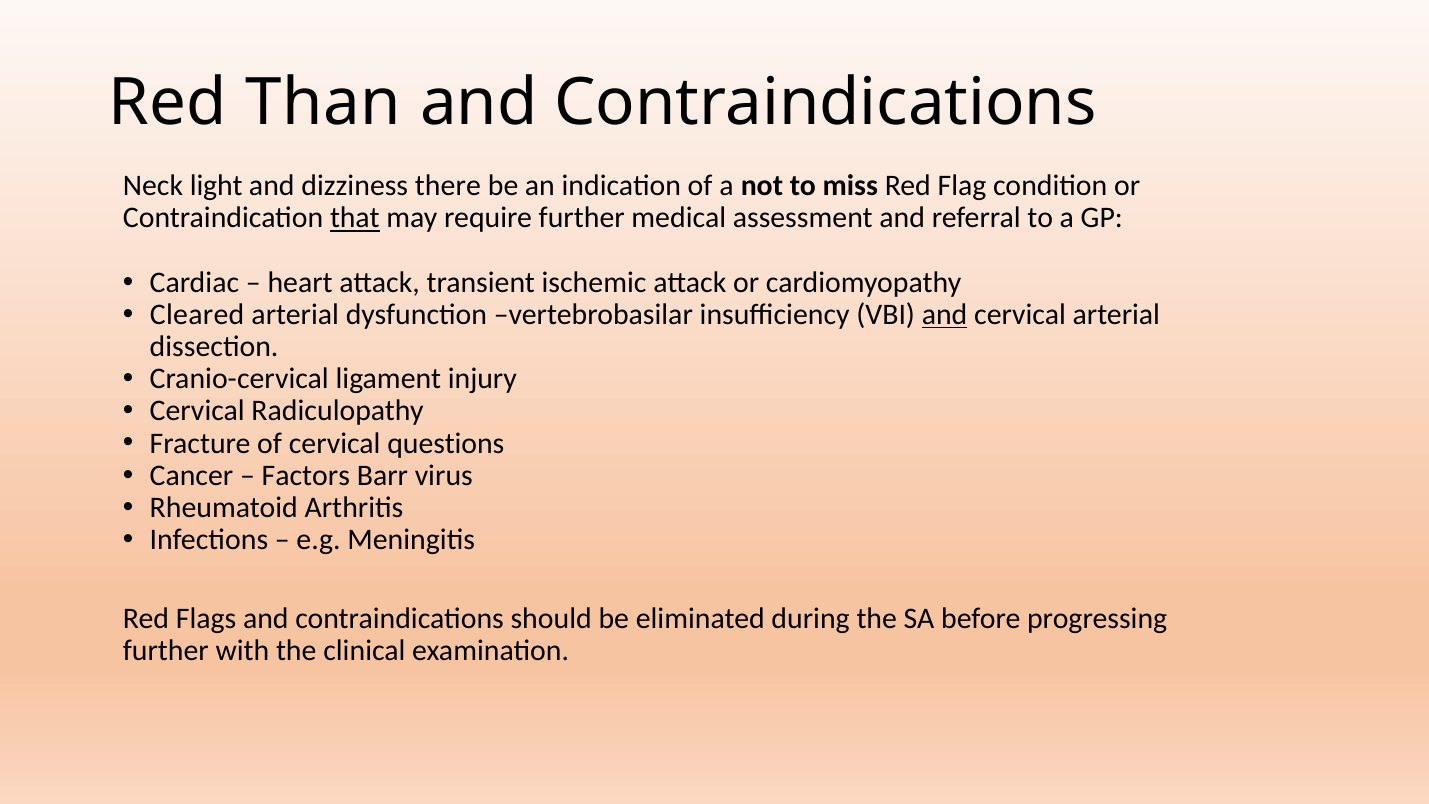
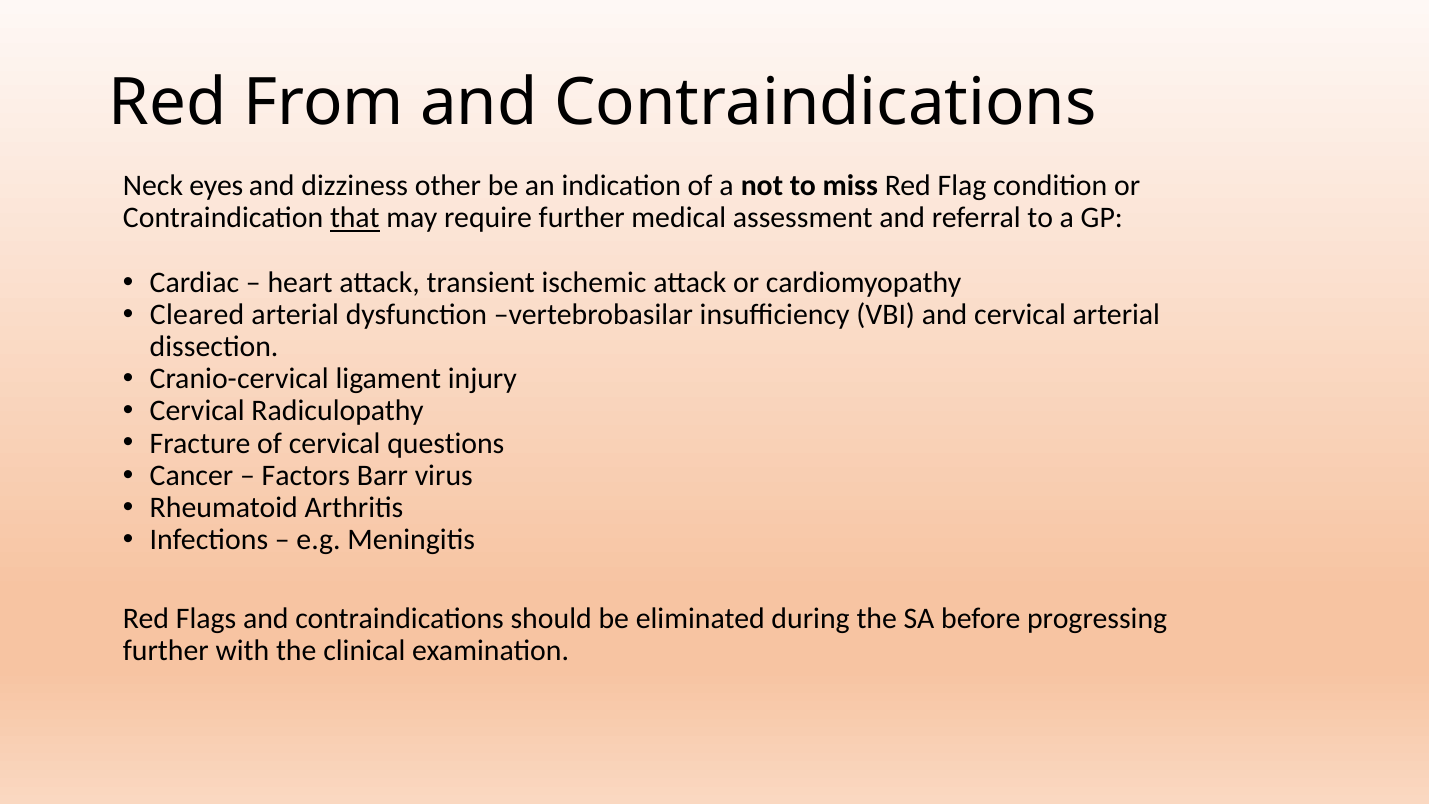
Than: Than -> From (324, 103)
light: light -> eyes (216, 186)
there: there -> other (448, 186)
and underline: present -> none (945, 315)
